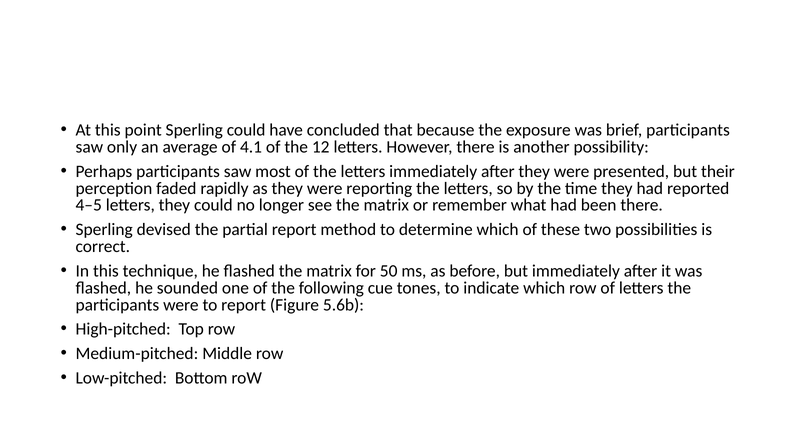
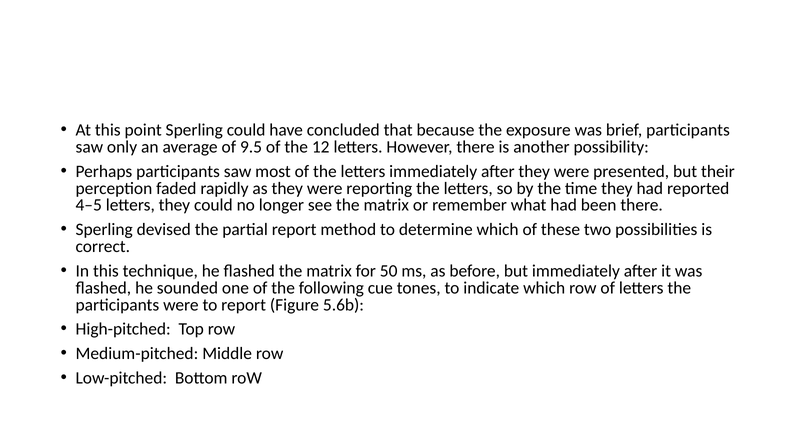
4.1: 4.1 -> 9.5 (251, 147)
